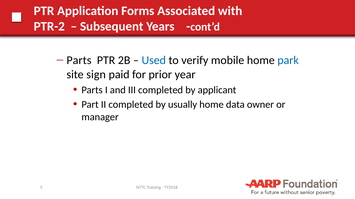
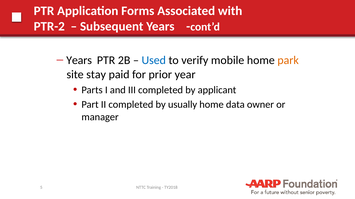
Parts: Parts -> Years (79, 61)
park colour: blue -> orange (288, 61)
sign: sign -> stay (96, 75)
